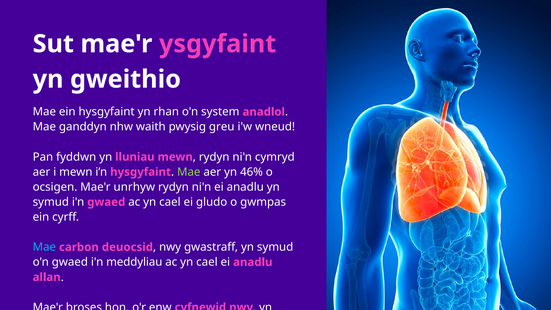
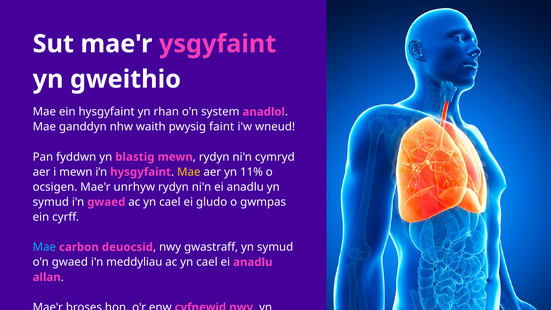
greu: greu -> faint (222, 127)
lluniau: lluniau -> blastig (135, 157)
Mae colour: light green -> yellow (189, 172)
46%: 46% -> 11% (251, 172)
